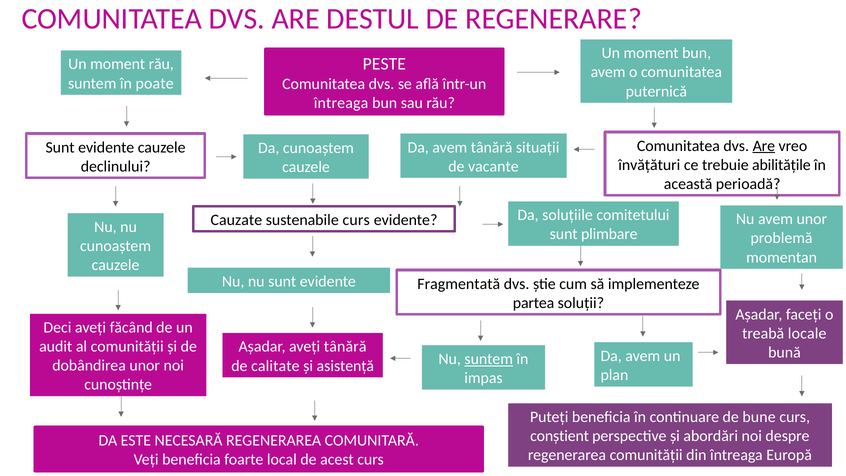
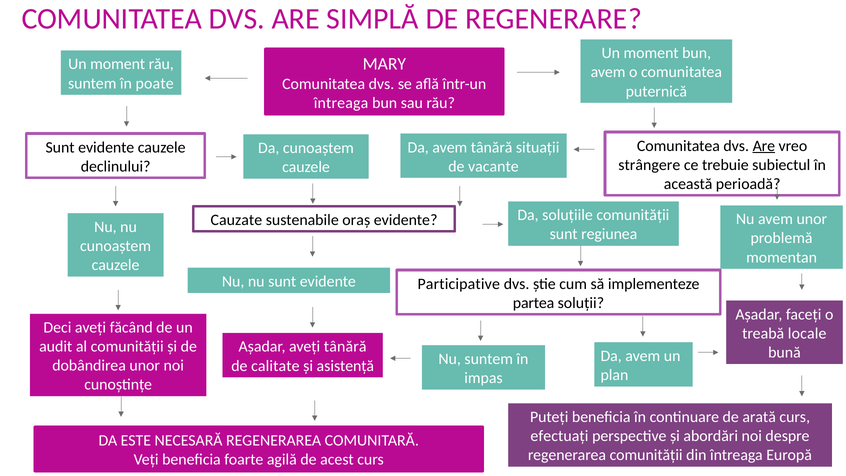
DESTUL: DESTUL -> SIMPLĂ (373, 19)
PESTE: PESTE -> MARY (384, 64)
învățături: învățături -> strângere (649, 165)
abilitățile: abilitățile -> subiectul (781, 165)
soluțiile comitetului: comitetului -> comunității (633, 215)
sustenabile curs: curs -> oraș (356, 220)
plimbare: plimbare -> regiunea (609, 234)
Fragmentată: Fragmentată -> Participative (459, 284)
suntem underline: present -> none (489, 359)
bune: bune -> arată (759, 417)
conștient: conștient -> efectuați (559, 436)
local: local -> agilă (282, 460)
